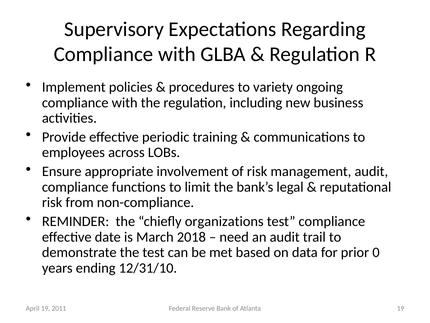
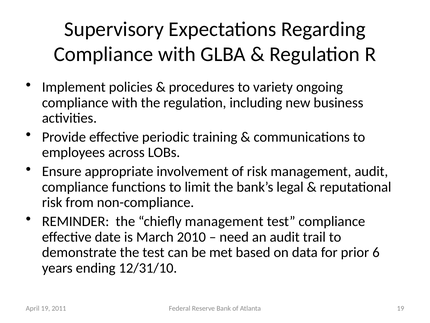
chiefly organizations: organizations -> management (224, 221)
2018: 2018 -> 2010 (191, 237)
0: 0 -> 6 (376, 252)
